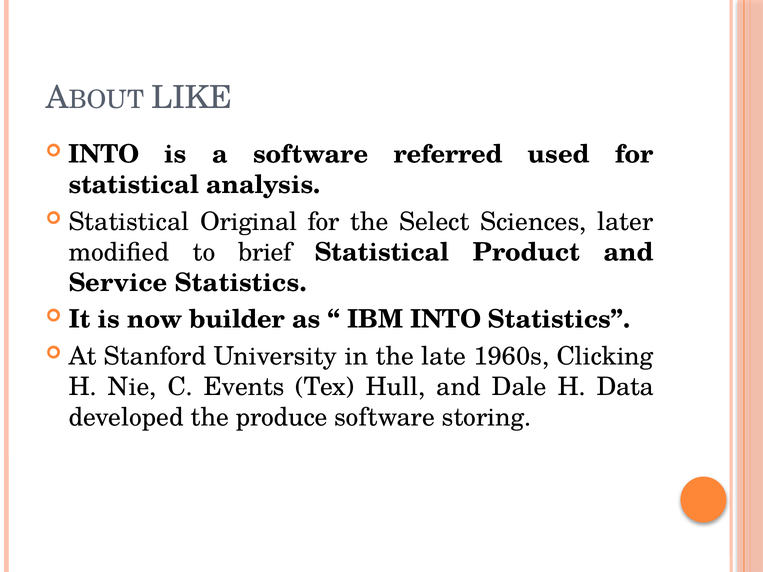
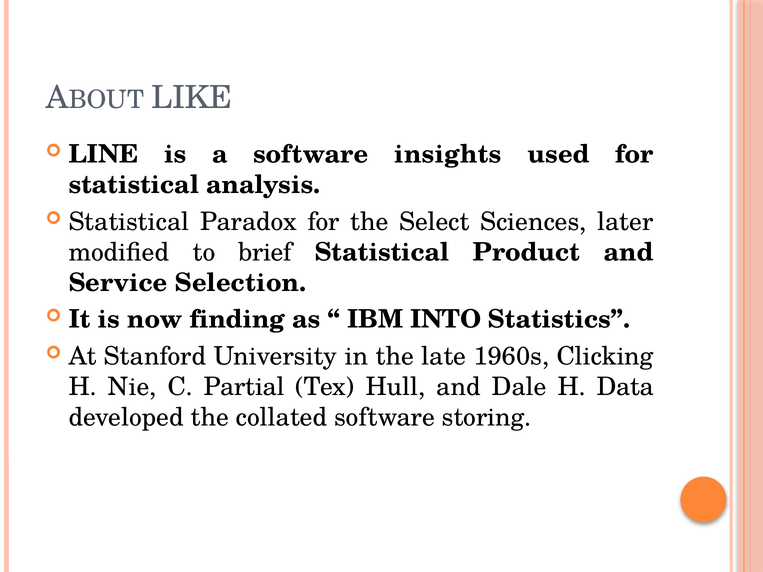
INTO: INTO -> LINE (104, 154)
referred: referred -> insights (448, 154)
Original: Original -> Paradox (249, 222)
Service Statistics: Statistics -> Selection (241, 283)
builder: builder -> finding (237, 320)
Events: Events -> Partial (244, 387)
produce: produce -> collated (282, 418)
